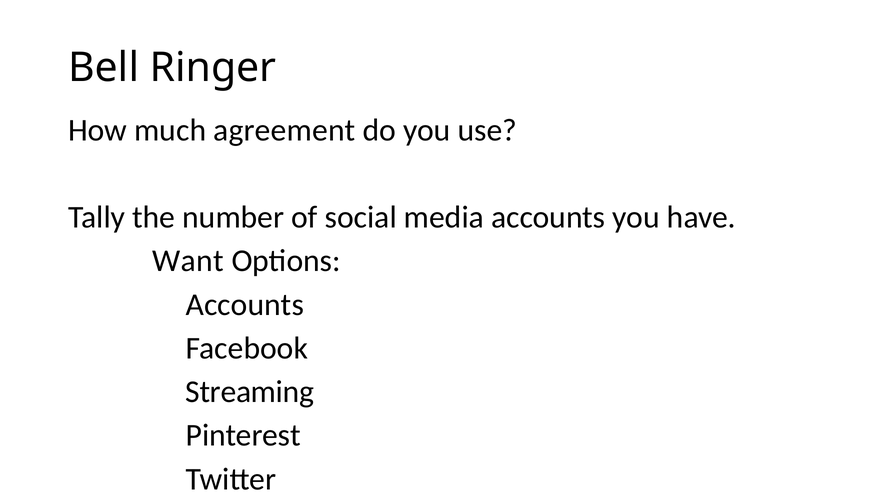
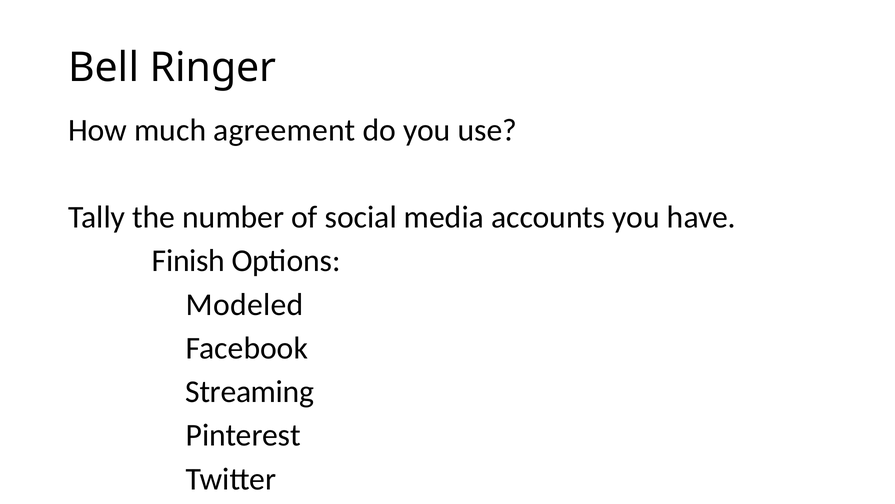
Want: Want -> Finish (188, 261)
Accounts: Accounts -> Modeled (245, 304)
